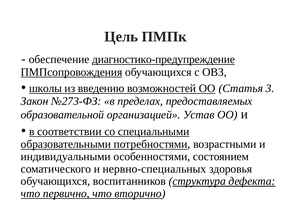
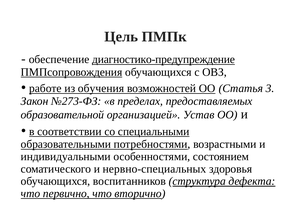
школы: школы -> работе (45, 88)
введению: введению -> обучения (101, 88)
